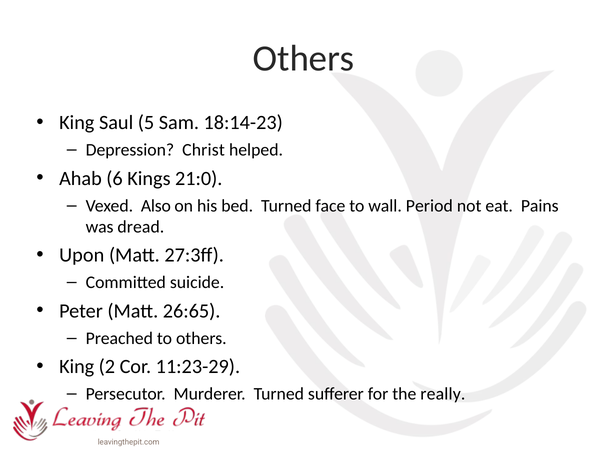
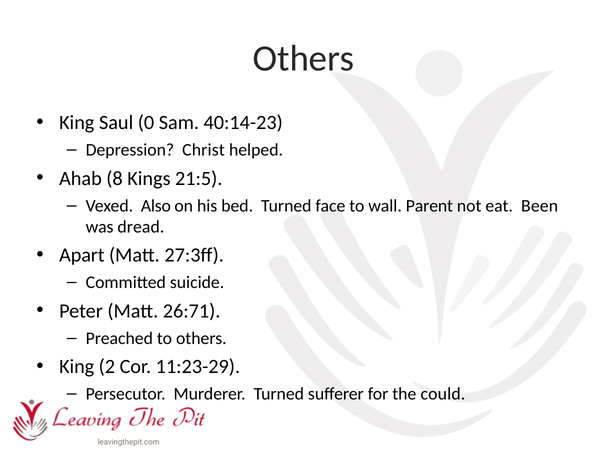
5: 5 -> 0 (146, 123)
18:14-23: 18:14-23 -> 40:14-23 (243, 123)
6: 6 -> 8 (115, 178)
21:0: 21:0 -> 21:5 (199, 178)
Period: Period -> Parent (429, 206)
Pains: Pains -> Been (540, 206)
Upon: Upon -> Apart (82, 255)
26:65: 26:65 -> 26:71 (192, 311)
really: really -> could (443, 394)
